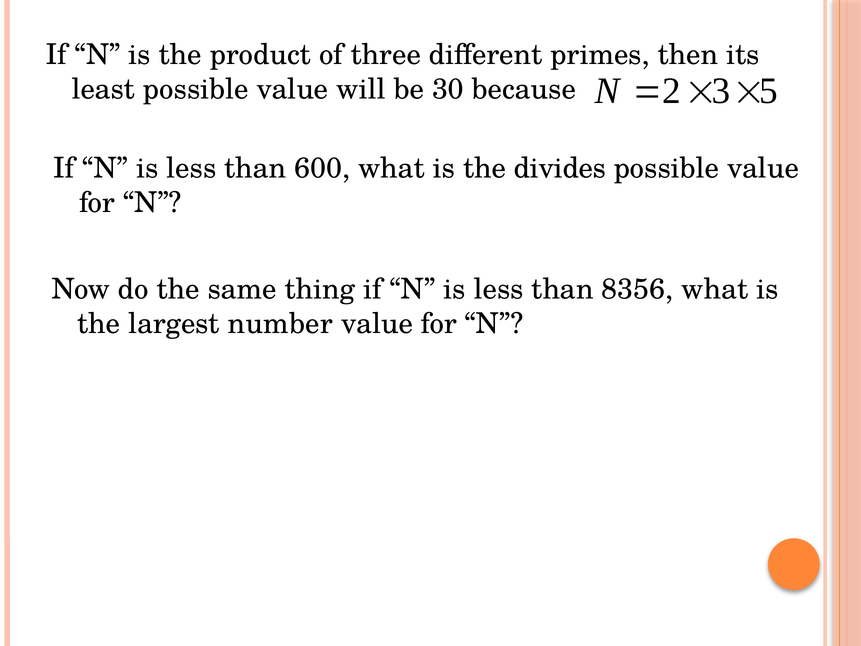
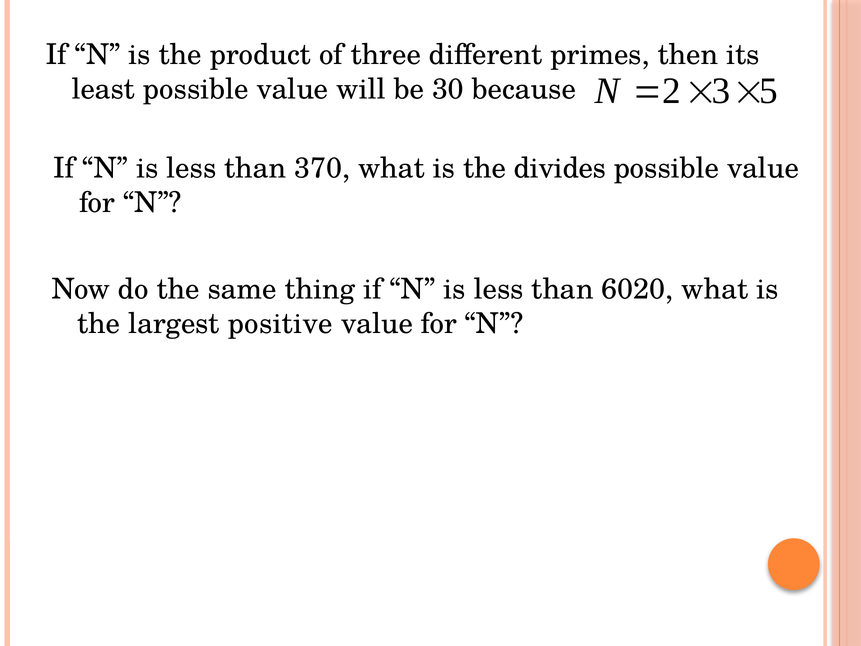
600: 600 -> 370 (322, 168)
8356: 8356 -> 6020 (637, 289)
number: number -> positive (280, 324)
